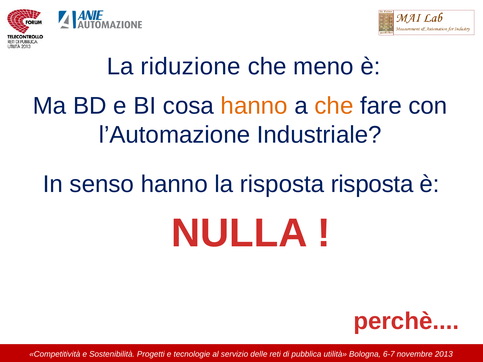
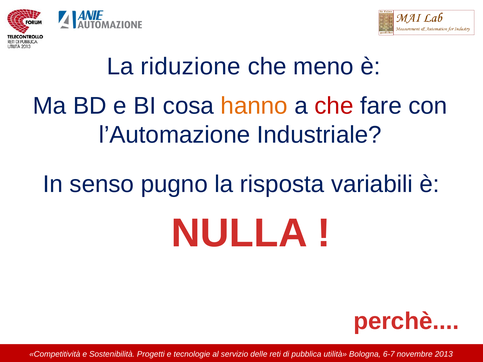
che colour: orange -> red (334, 106)
senso hanno: hanno -> pugno (174, 184)
risposta risposta: risposta -> variabili (372, 184)
